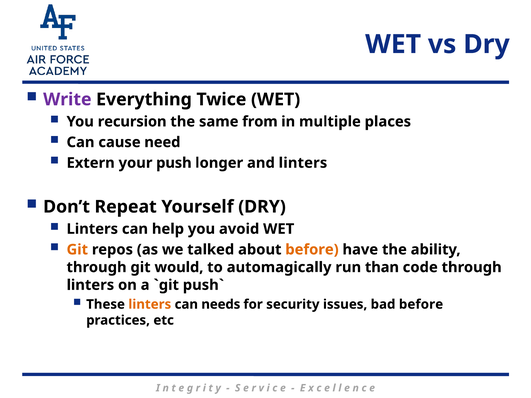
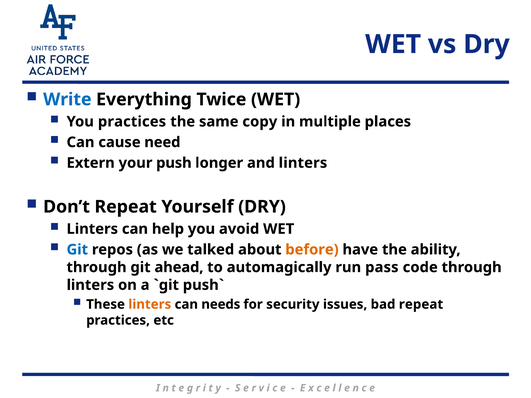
Write colour: purple -> blue (67, 99)
You recursion: recursion -> practices (132, 122)
from: from -> copy (260, 122)
Git colour: orange -> blue (77, 250)
would: would -> ahead (179, 267)
than: than -> pass (382, 267)
bad before: before -> repeat (421, 305)
